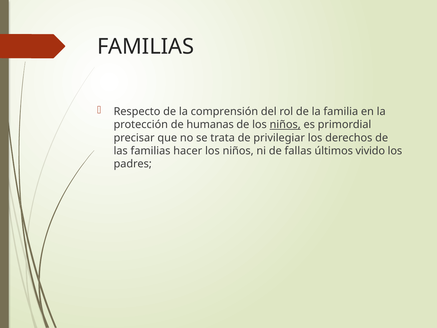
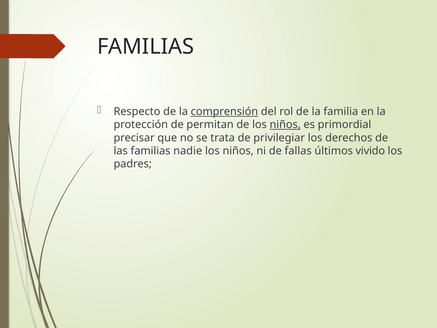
comprensión underline: none -> present (224, 111)
humanas: humanas -> permitan (210, 125)
hacer: hacer -> nadie (188, 151)
